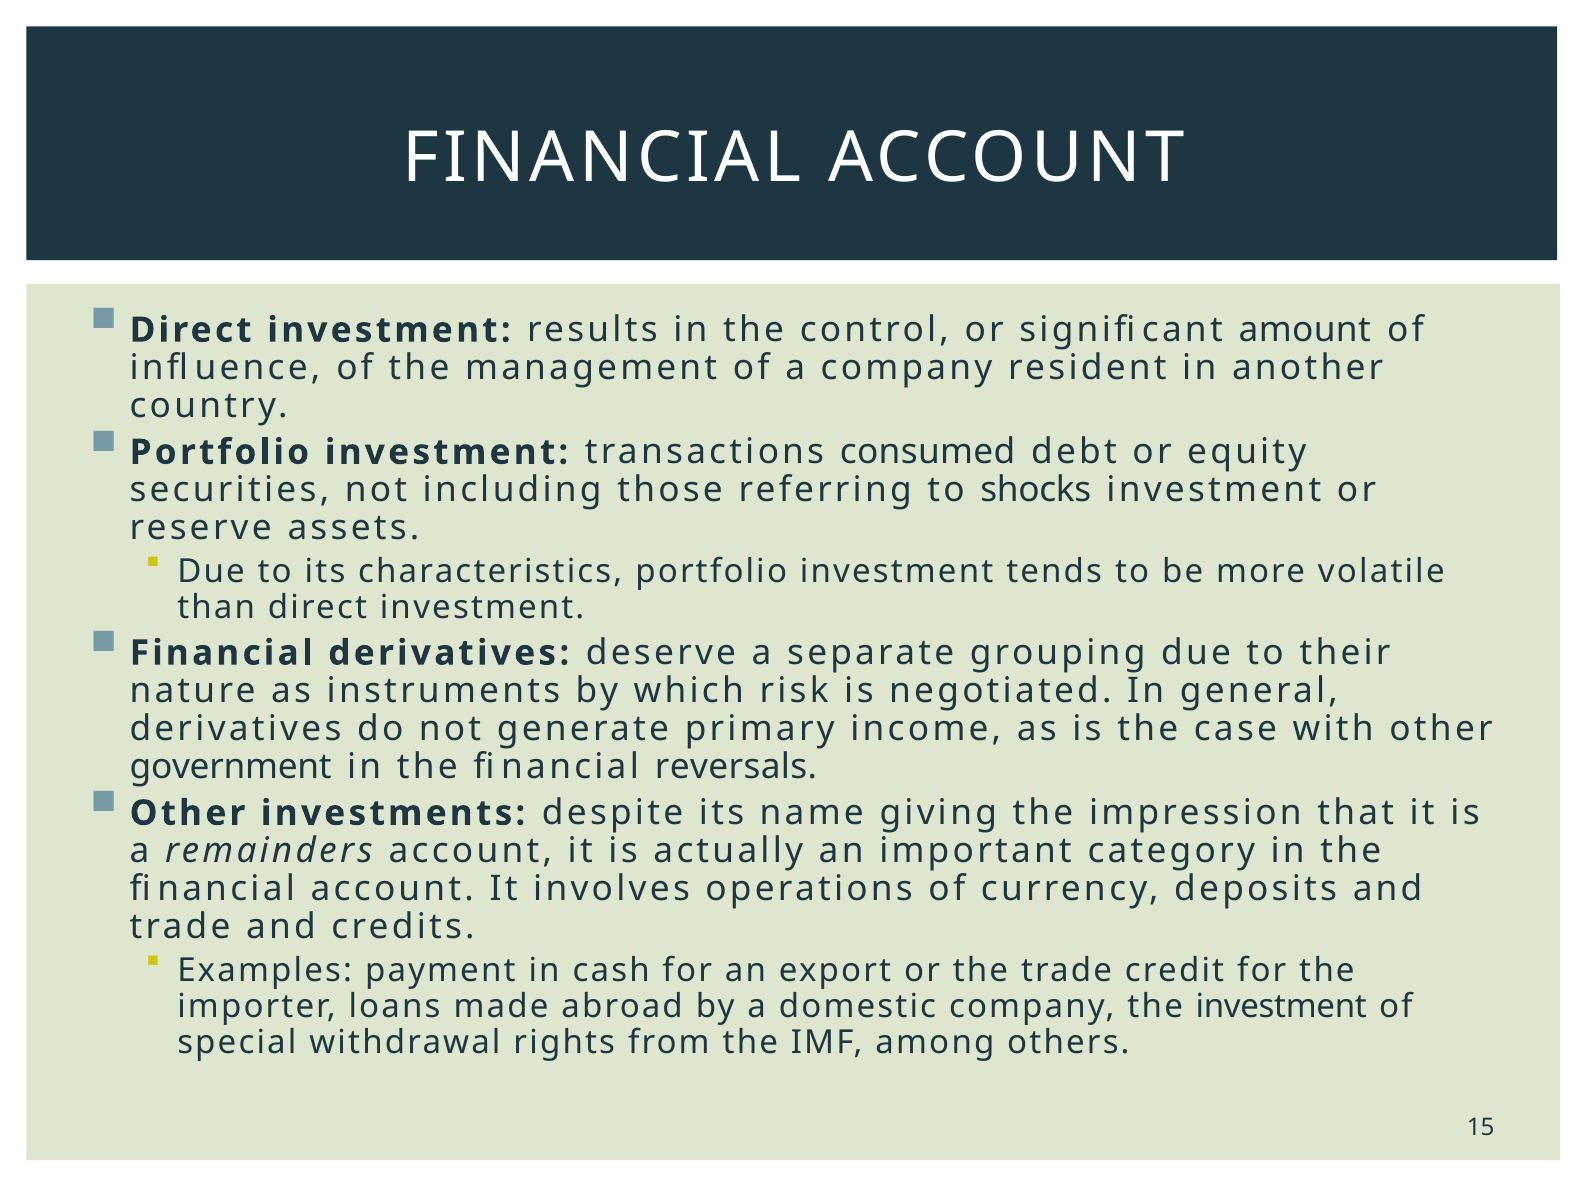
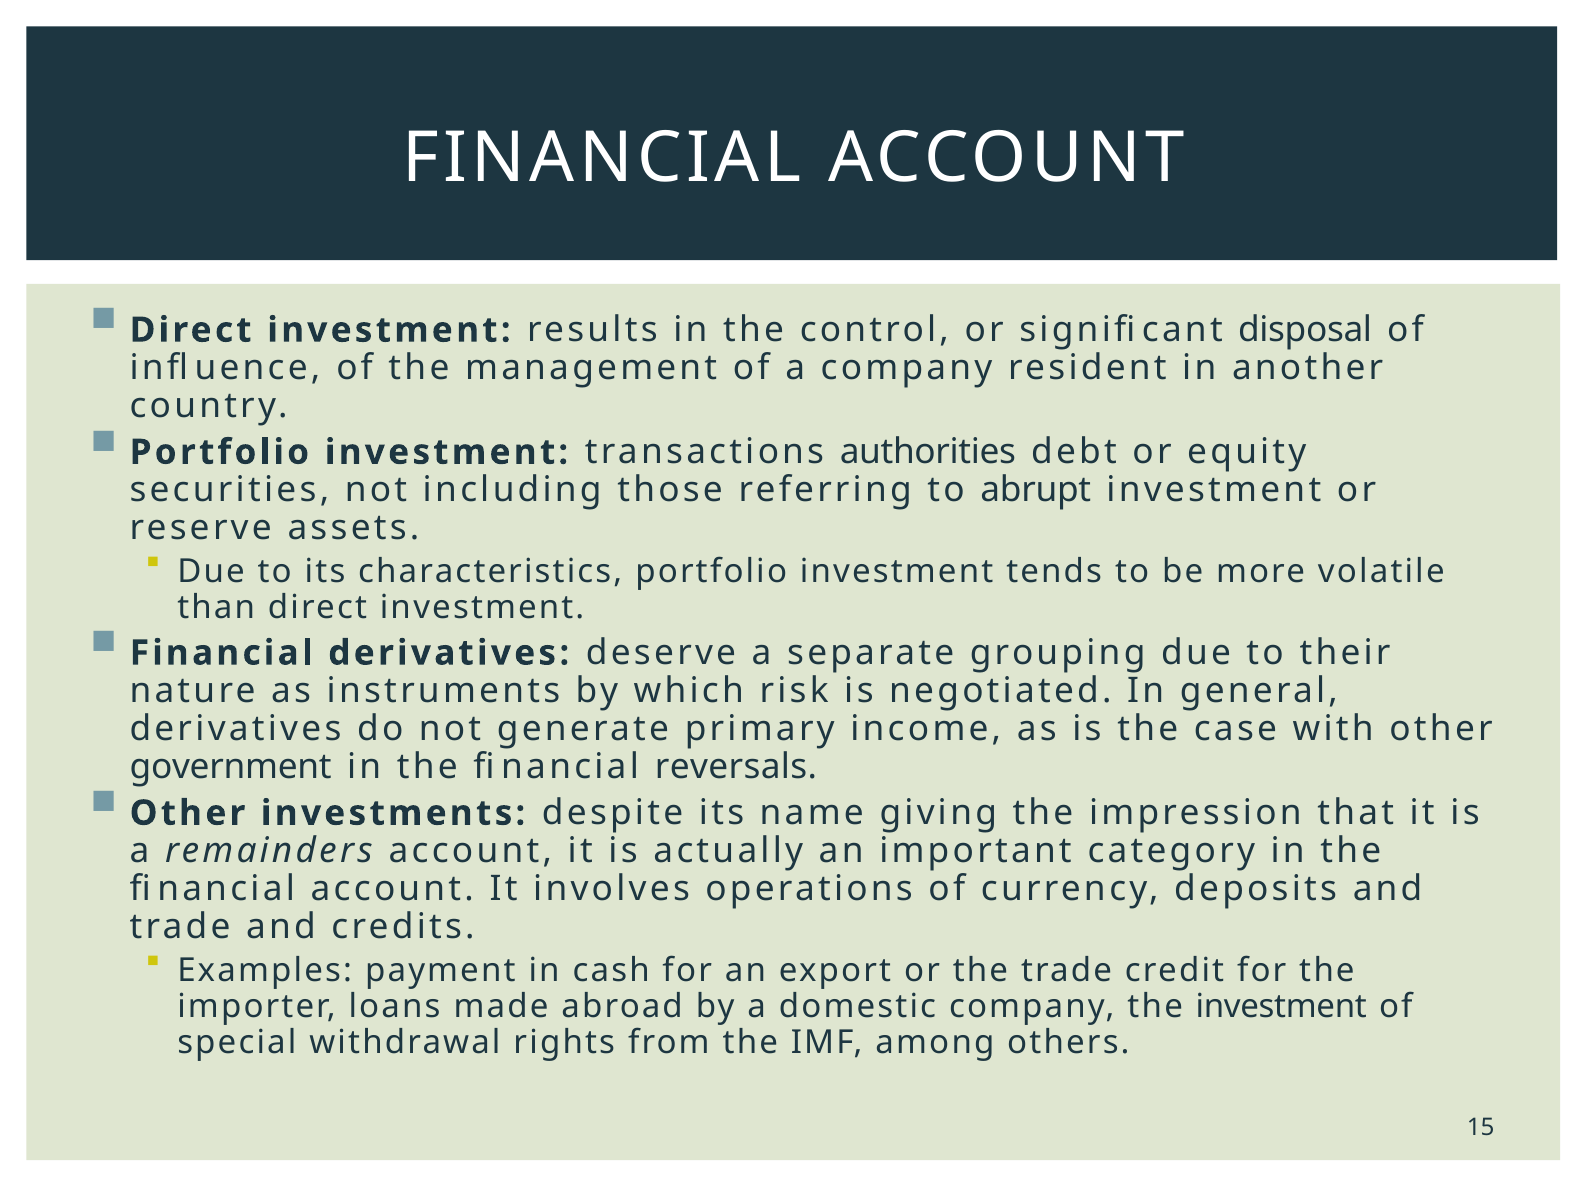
amount: amount -> disposal (1305, 330)
consumed: consumed -> authorities (928, 452)
shocks: shocks -> abrupt (1036, 490)
